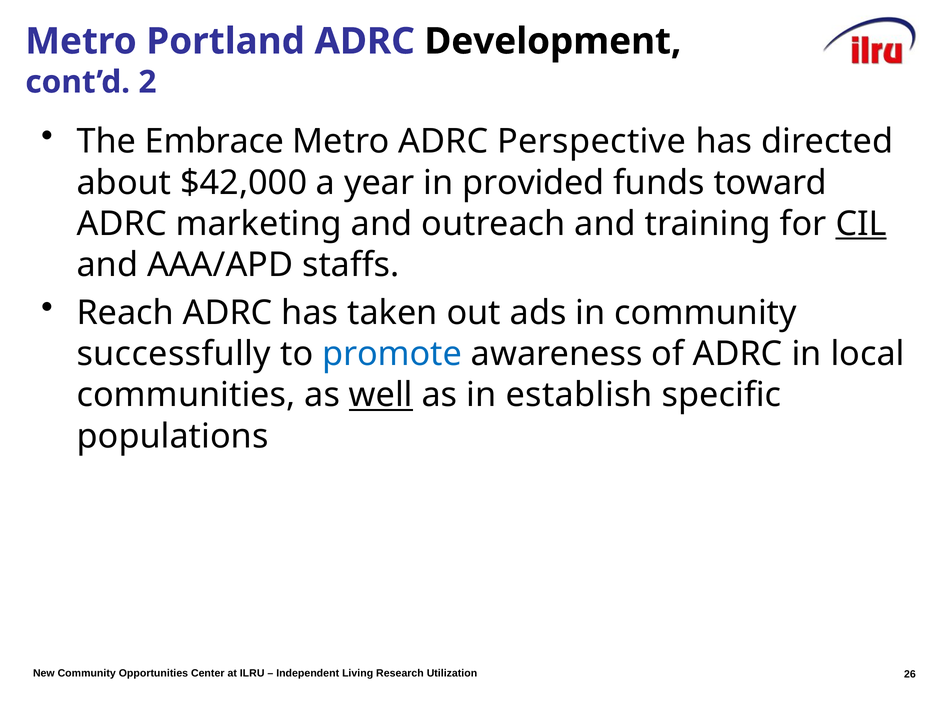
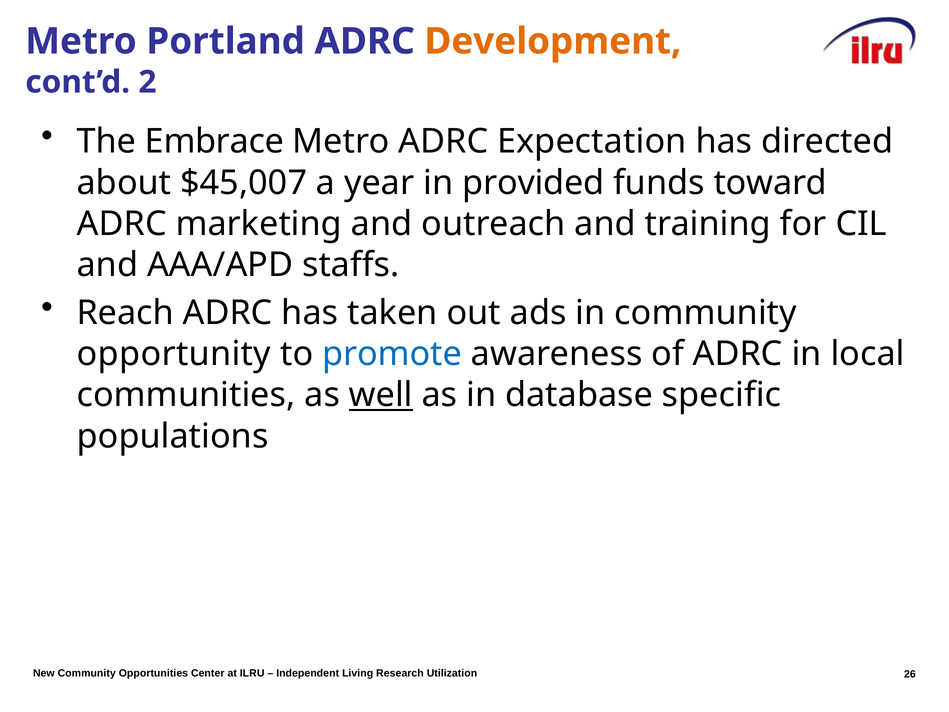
Development colour: black -> orange (553, 41)
Perspective: Perspective -> Expectation (592, 142)
$42,000: $42,000 -> $45,007 (244, 183)
CIL underline: present -> none (861, 224)
successfully: successfully -> opportunity (174, 354)
establish: establish -> database (579, 395)
